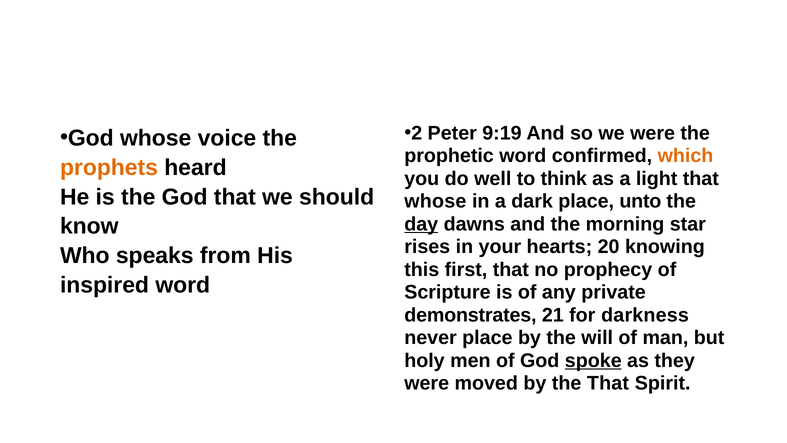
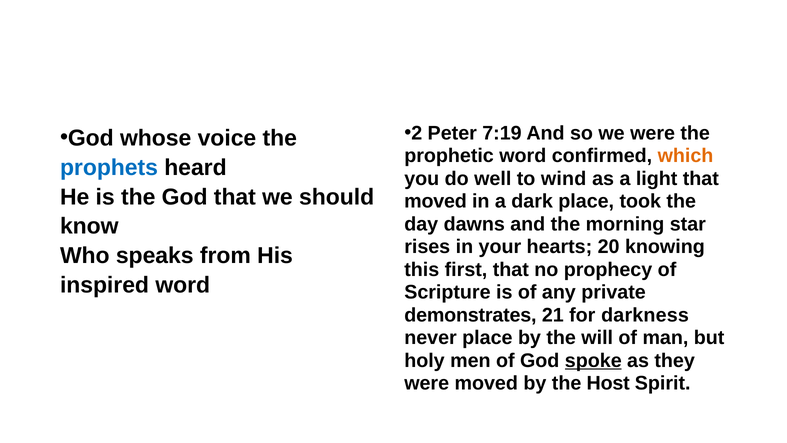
9:19: 9:19 -> 7:19 (502, 133)
prophets colour: orange -> blue (109, 167)
think: think -> wind (564, 179)
whose: whose -> moved (436, 201)
unto: unto -> took (640, 201)
day underline: present -> none (421, 224)
the That: That -> Host (608, 383)
